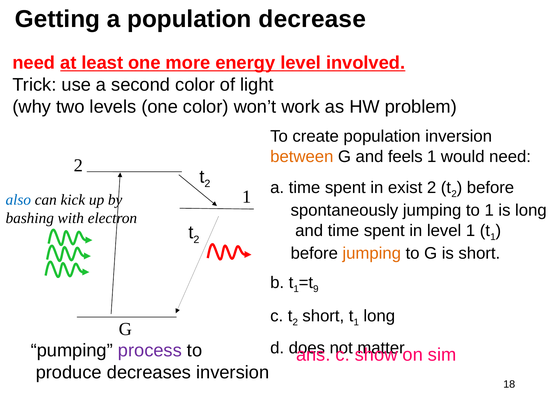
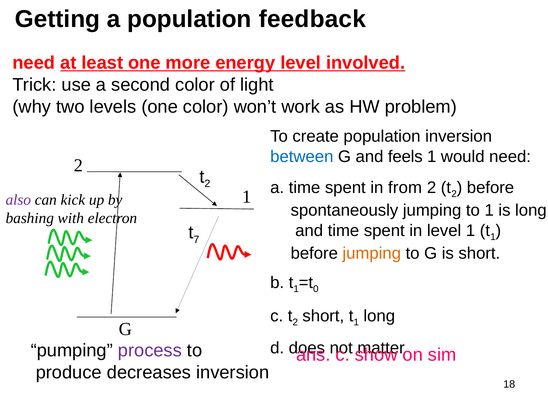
decrease: decrease -> feedback (312, 19)
between colour: orange -> blue (302, 157)
exist: exist -> from (405, 188)
also colour: blue -> purple (18, 200)
2: 2 -> 7 (196, 240)
9: 9 -> 0 (316, 289)
